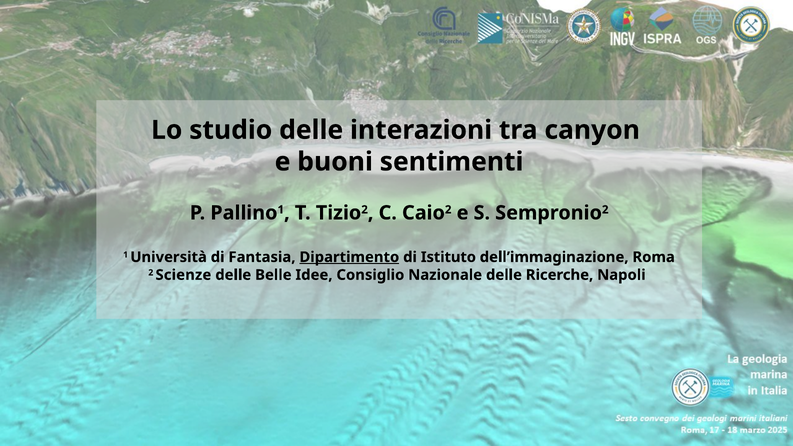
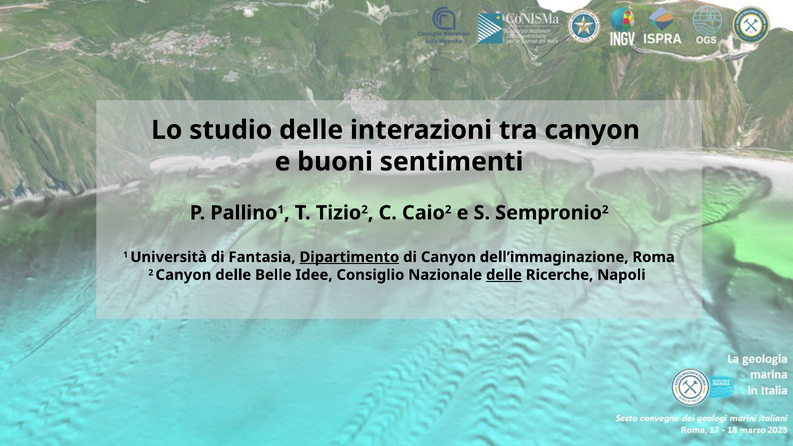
di Istituto: Istituto -> Canyon (448, 257)
2 Scienze: Scienze -> Canyon (183, 275)
delle underline: none -> present (504, 275)
